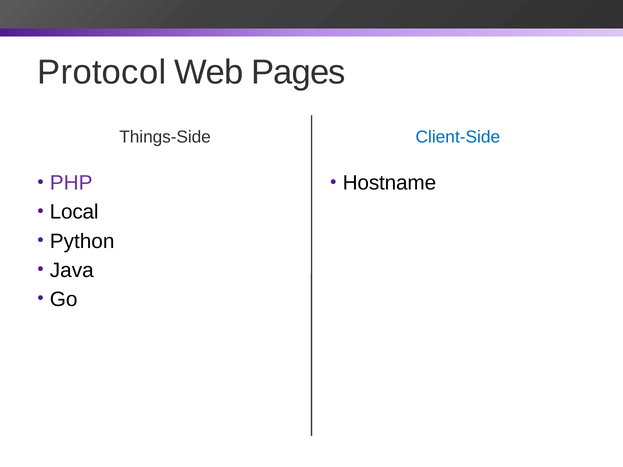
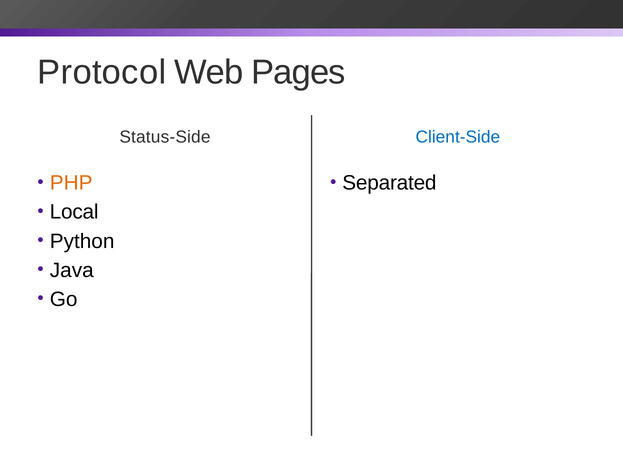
Things-Side: Things-Side -> Status-Side (165, 137)
PHP colour: purple -> orange (71, 183)
Hostname: Hostname -> Separated (389, 183)
